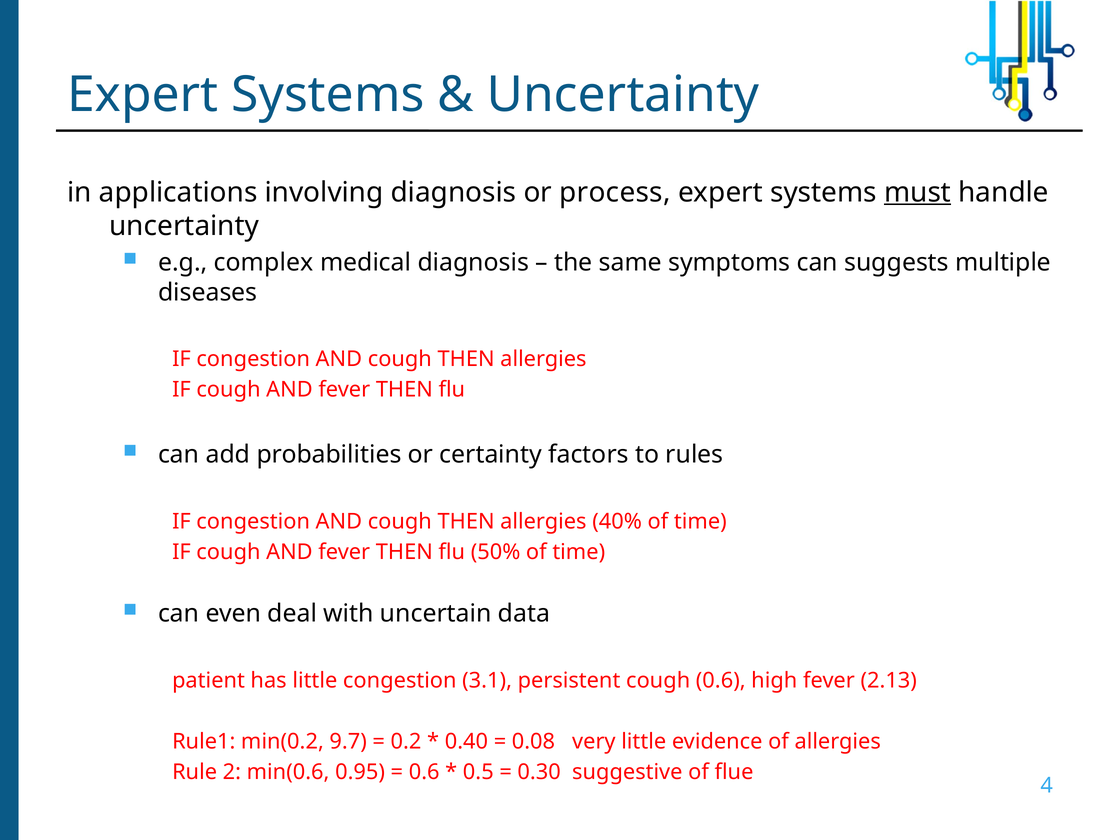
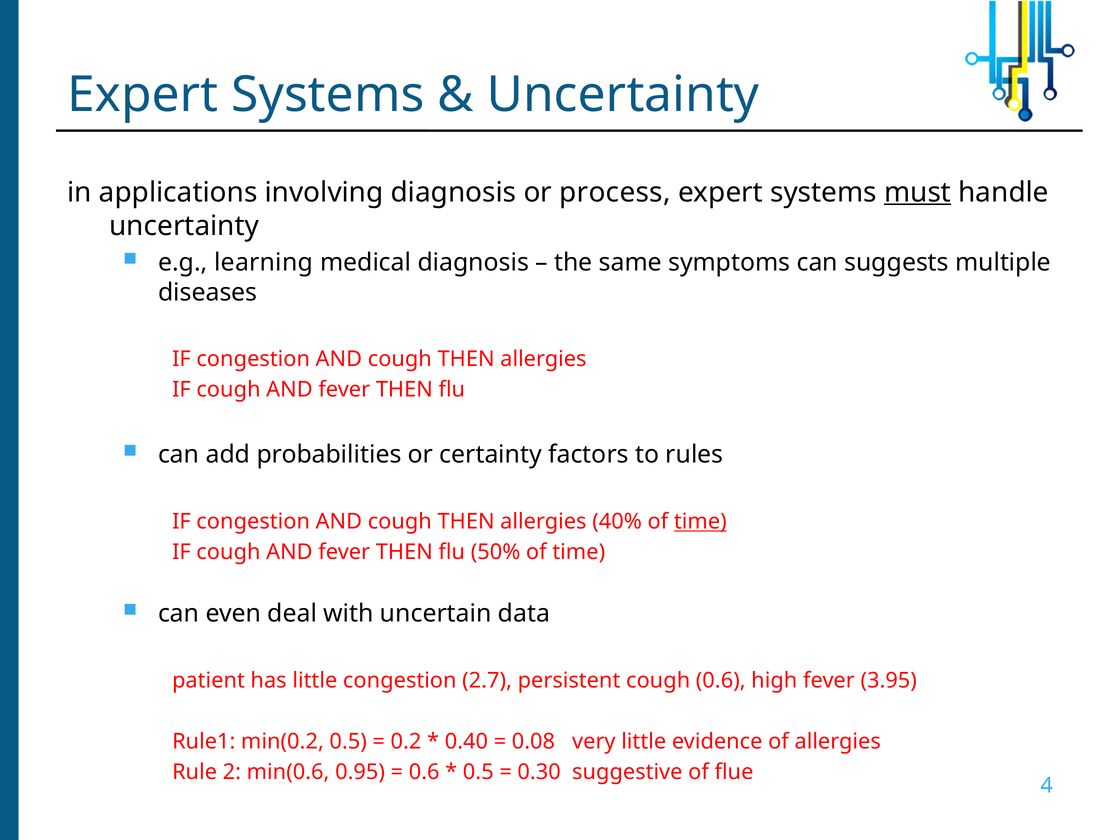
complex: complex -> learning (264, 262)
time underline: none -> present (700, 522)
3.1: 3.1 -> 2.7 (487, 680)
2.13: 2.13 -> 3.95 (889, 680)
min(0.2 9.7: 9.7 -> 0.5 (348, 741)
